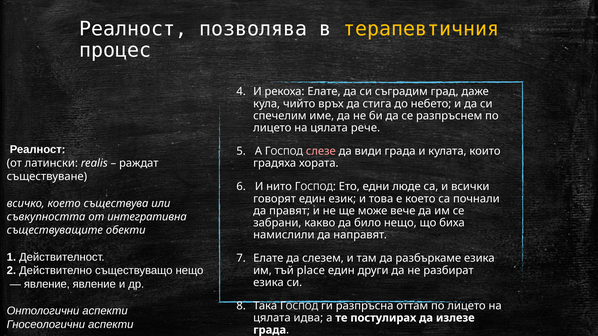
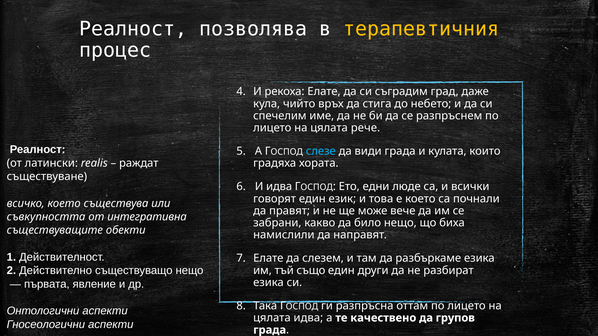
слезе colour: pink -> light blue (321, 151)
И нито: нито -> идва (279, 187)
place: place -> също (311, 271)
явление: явление -> първата (47, 284)
постулирах: постулирах -> качествено (383, 318)
излезе: излезе -> групов (455, 318)
